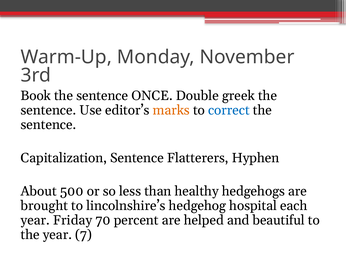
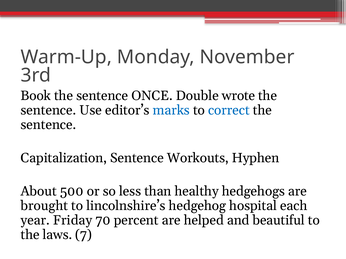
greek: greek -> wrote (238, 96)
marks colour: orange -> blue (171, 110)
Flatterers: Flatterers -> Workouts (198, 158)
the year: year -> laws (57, 235)
